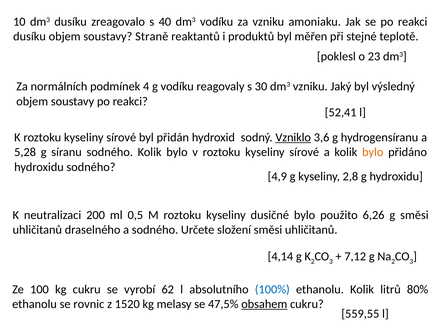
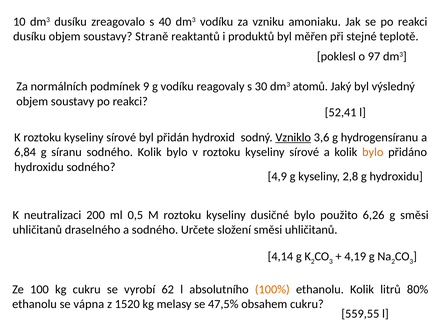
23: 23 -> 97 (374, 56)
4: 4 -> 9 (146, 86)
dm3 vzniku: vzniku -> atomů (310, 86)
5,28: 5,28 -> 6,84 (25, 152)
7,12: 7,12 -> 4,19 (355, 256)
100% colour: blue -> orange (272, 289)
rovnic: rovnic -> vápna (89, 304)
obsahem underline: present -> none (264, 304)
